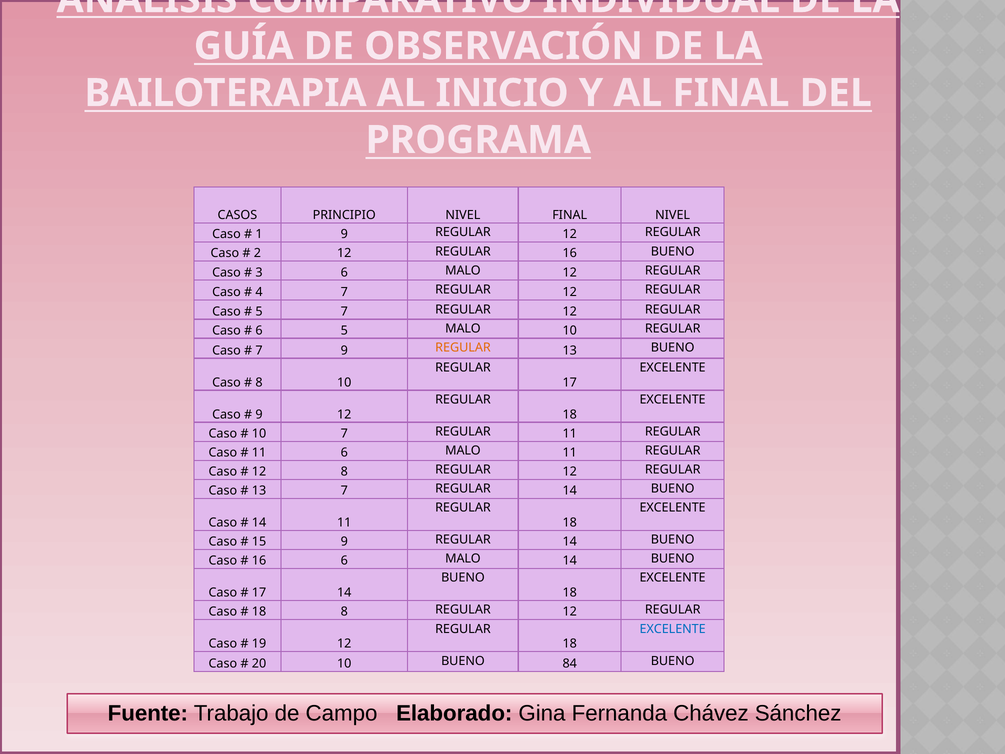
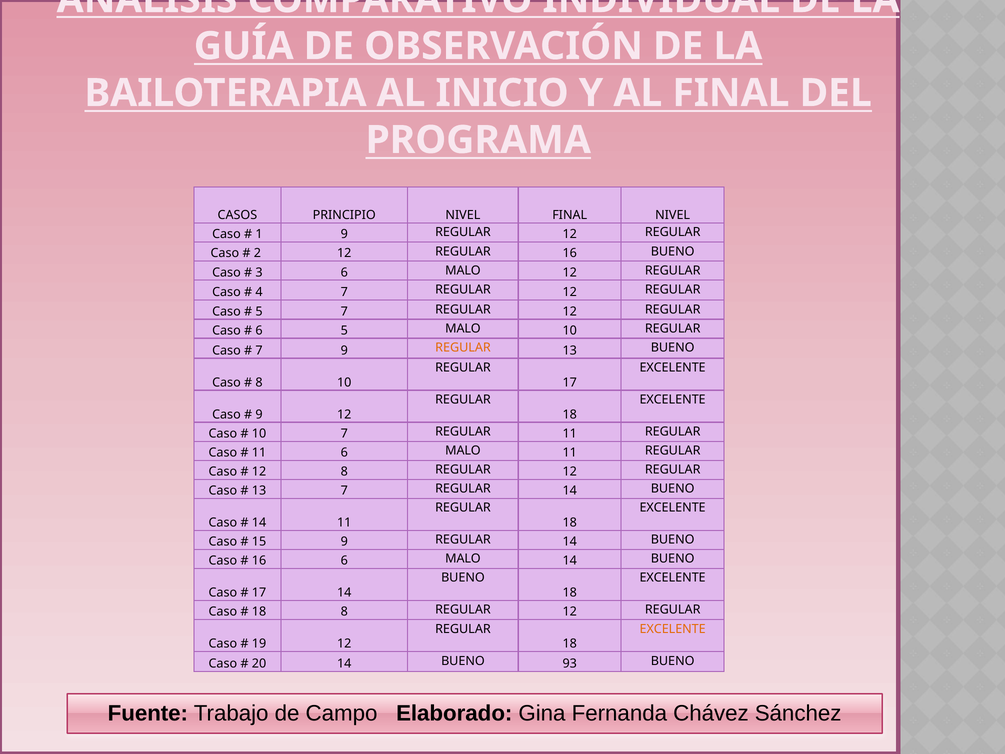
EXCELENTE colour: blue -> orange (673, 629)
20 10: 10 -> 14 (344, 664)
84: 84 -> 93 (570, 664)
